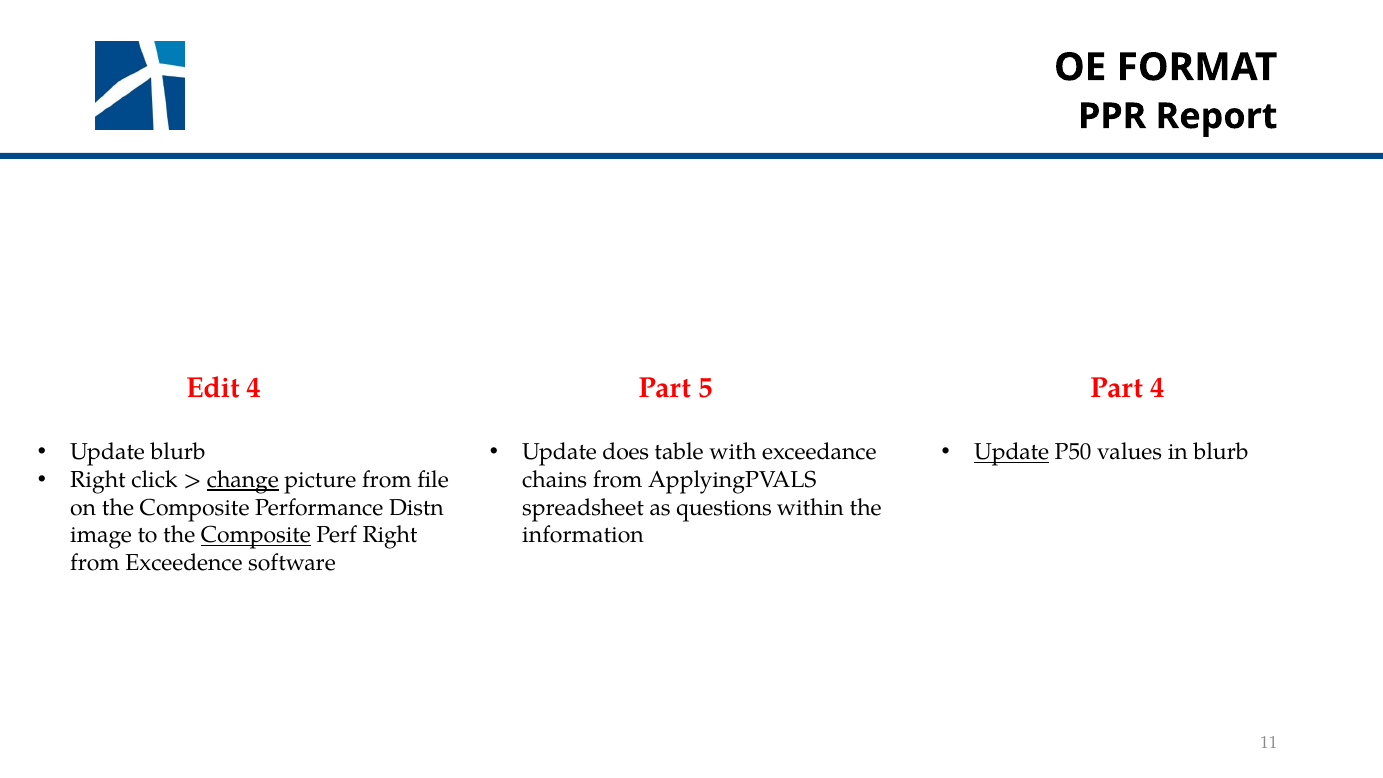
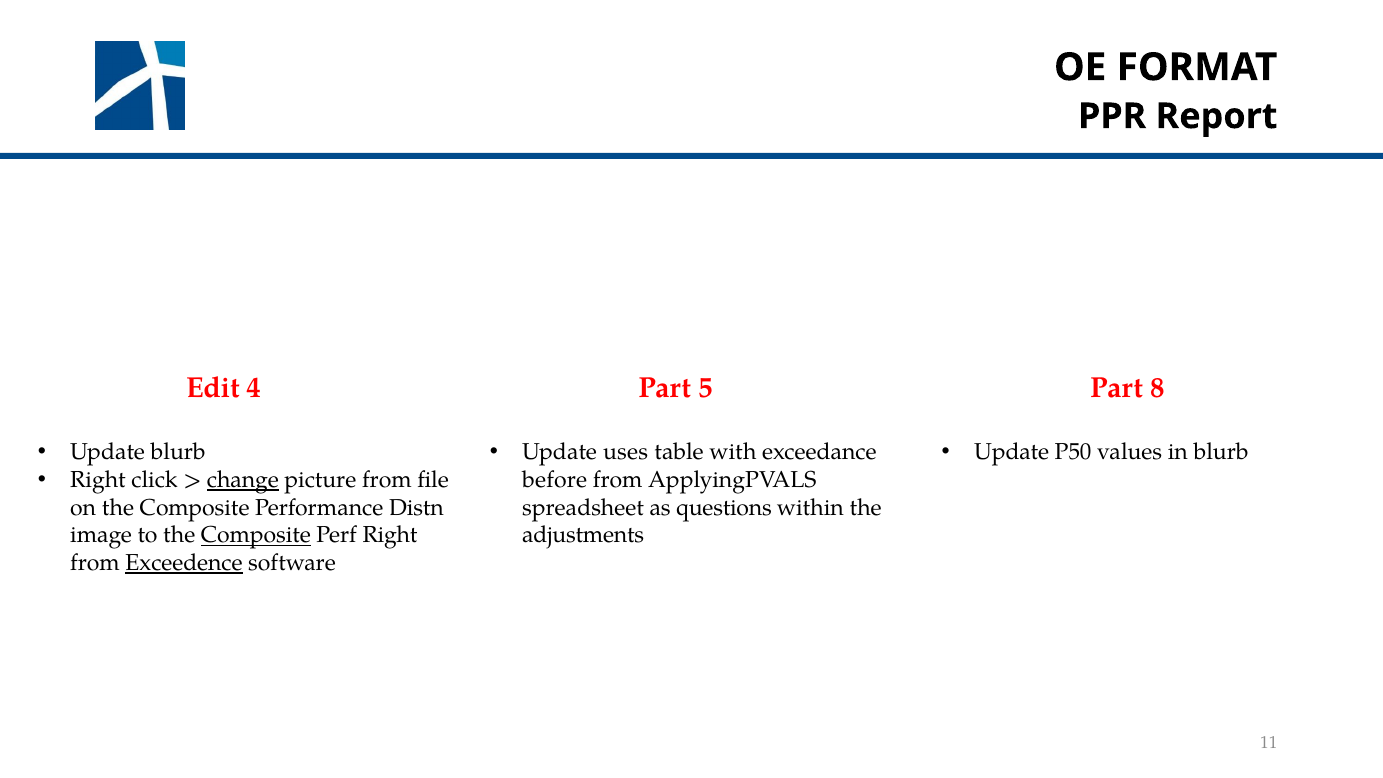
Part 4: 4 -> 8 (1157, 388)
does: does -> uses (626, 452)
Update underline: present -> none (1012, 452)
chains: chains -> before (555, 480)
information: information -> adjustments (583, 535)
Exceedence underline: none -> present (184, 563)
